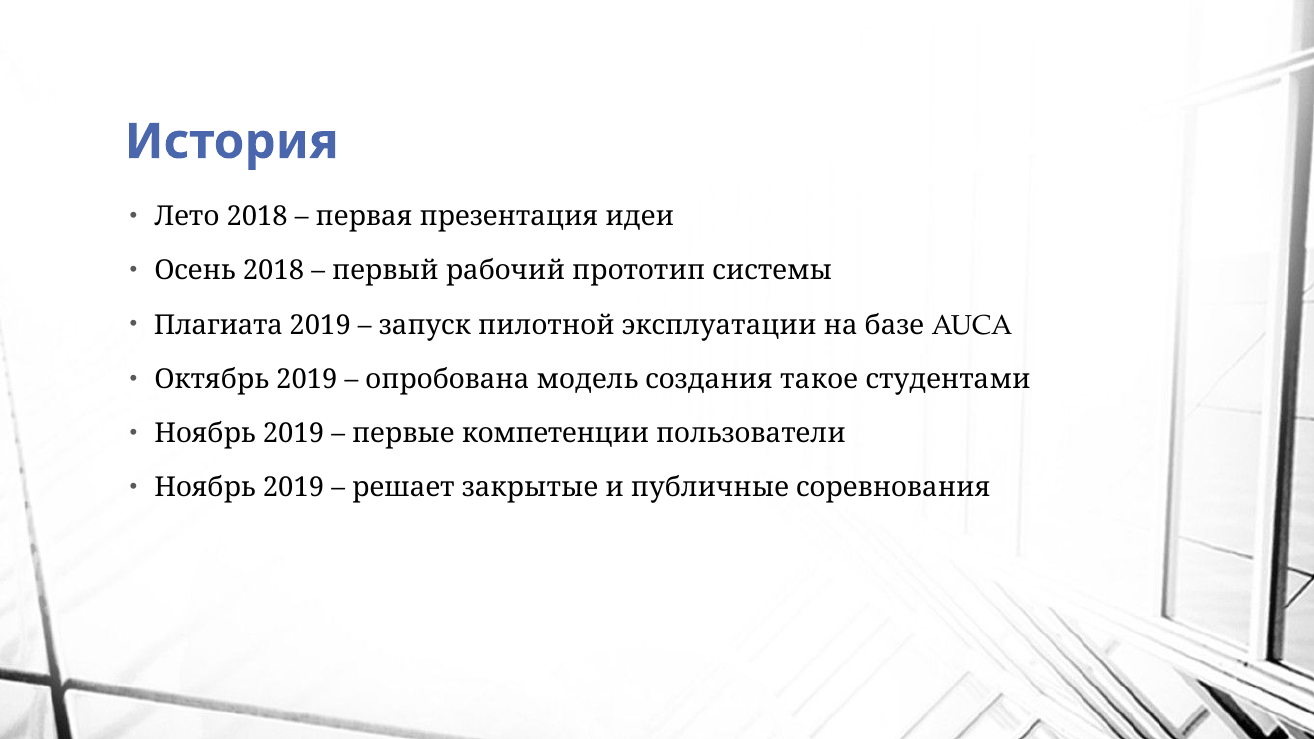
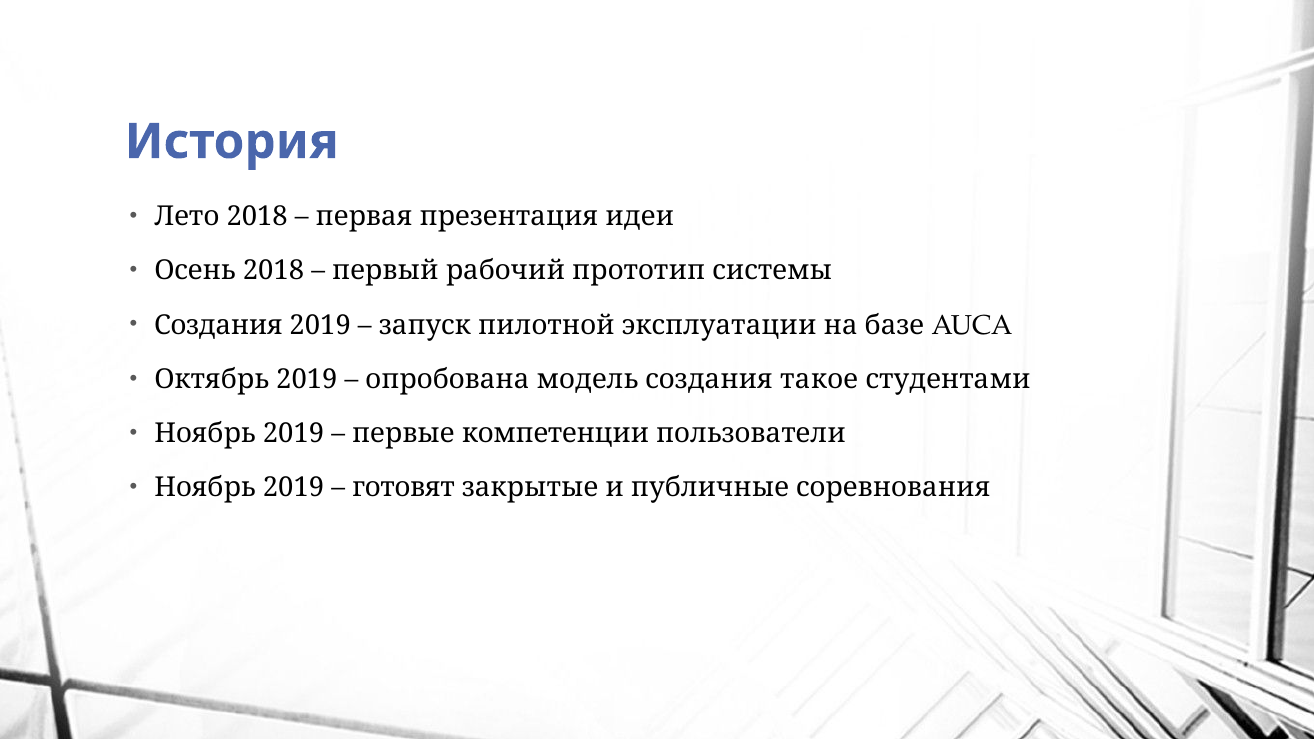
Плагиата: Плагиата -> Создания (218, 325)
решает: решает -> готовят (404, 488)
